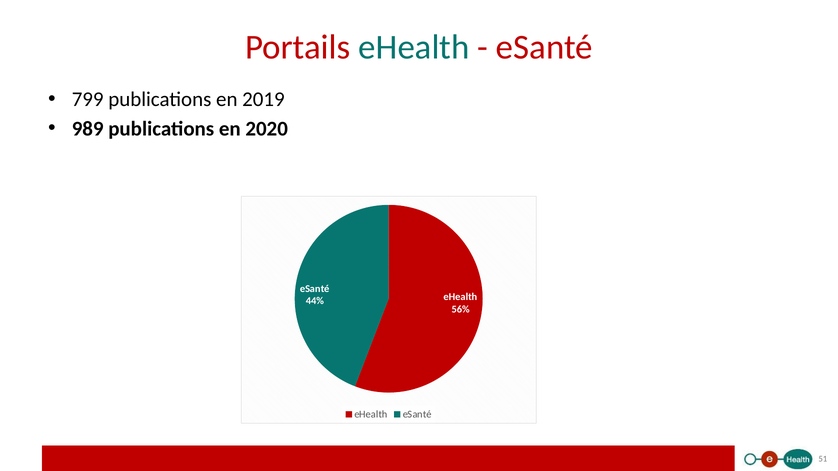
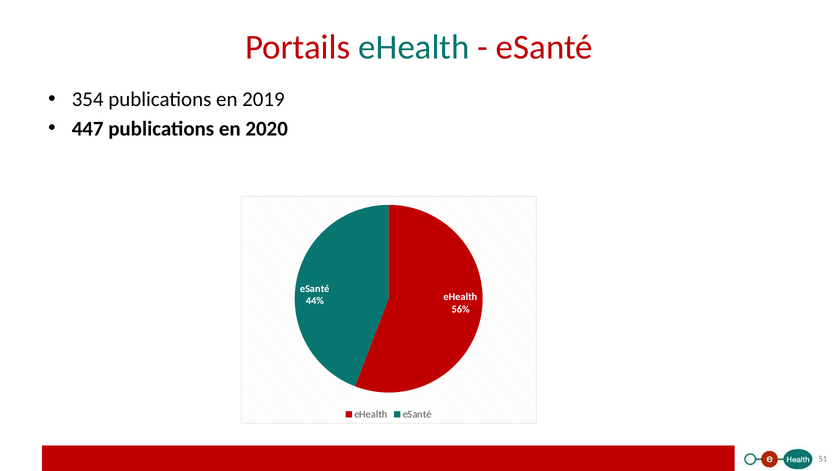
799: 799 -> 354 (88, 99)
989: 989 -> 447 (88, 129)
